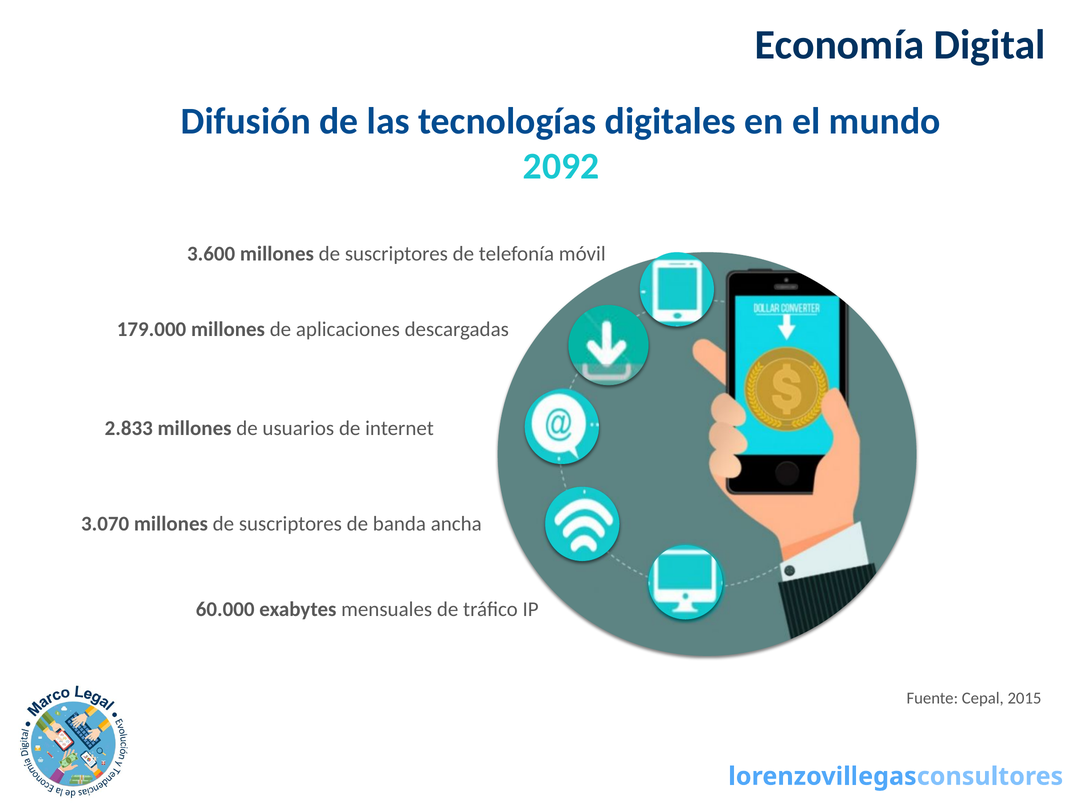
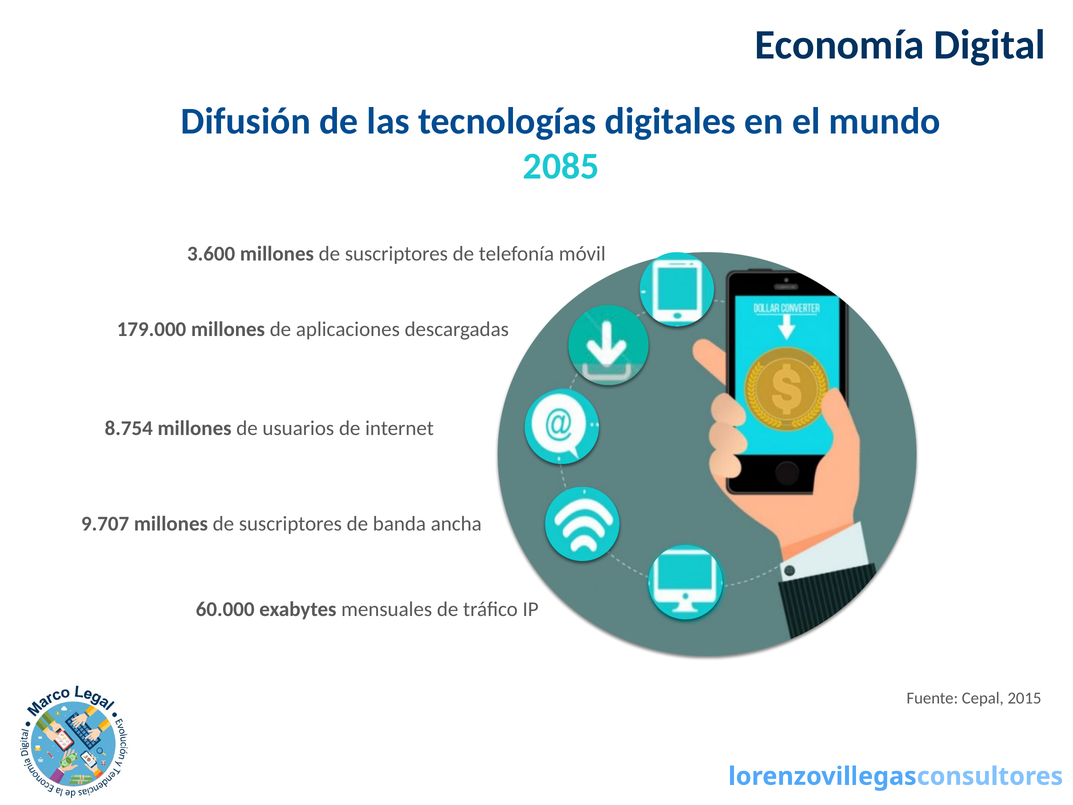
2092: 2092 -> 2085 (561, 166)
2.833: 2.833 -> 8.754 (129, 428)
3.070: 3.070 -> 9.707 (105, 524)
